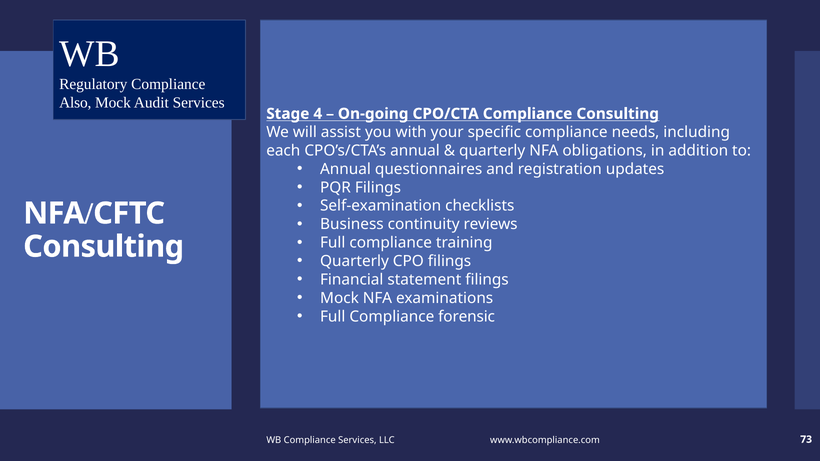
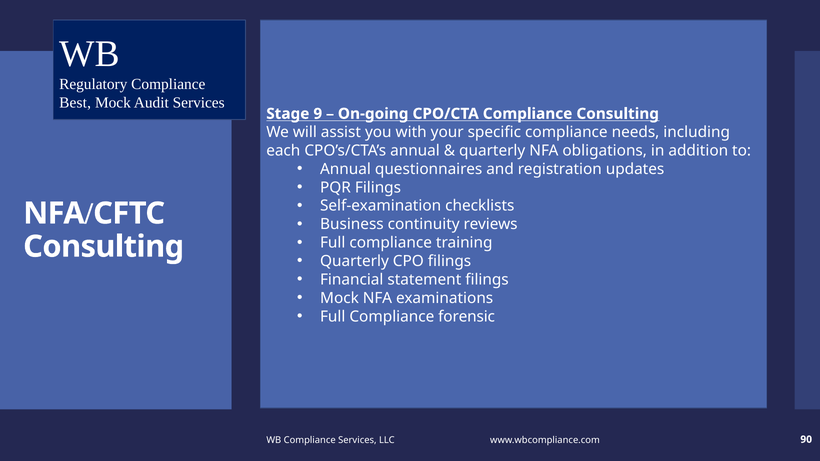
Also: Also -> Best (75, 103)
4: 4 -> 9 (318, 114)
73: 73 -> 90 (806, 440)
